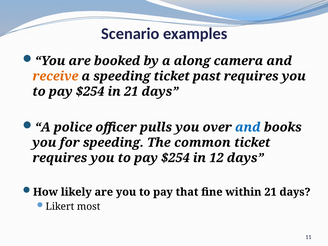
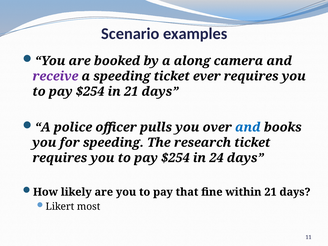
receive colour: orange -> purple (55, 76)
past: past -> ever (207, 76)
common: common -> research (203, 143)
12: 12 -> 24 (216, 158)
